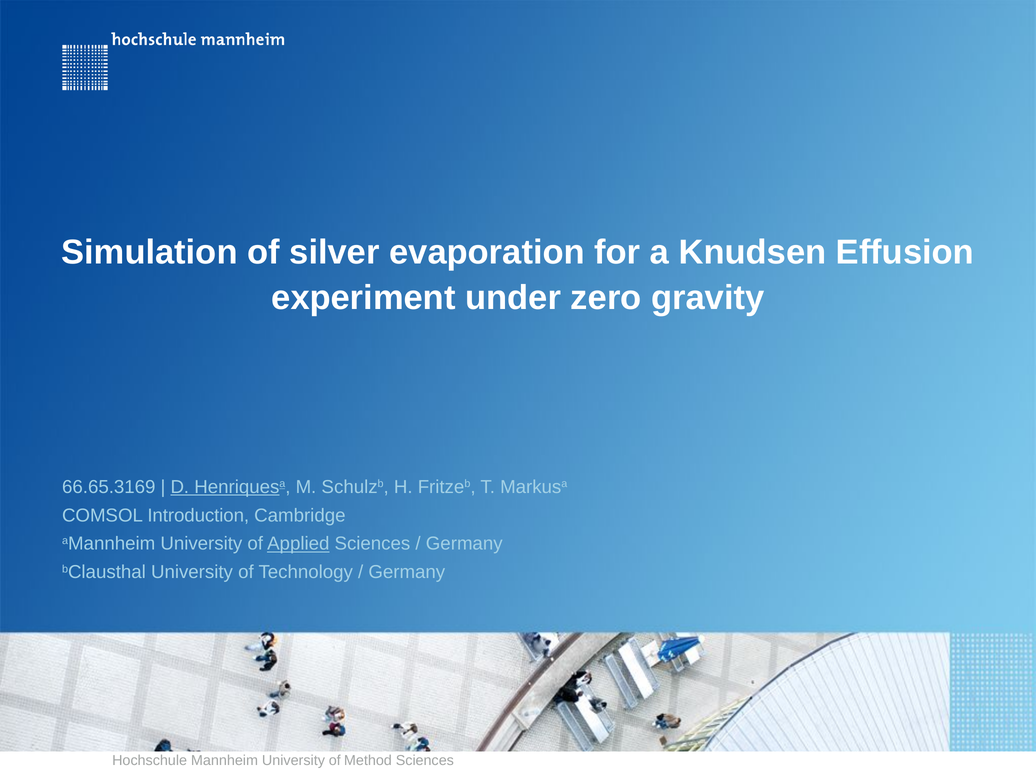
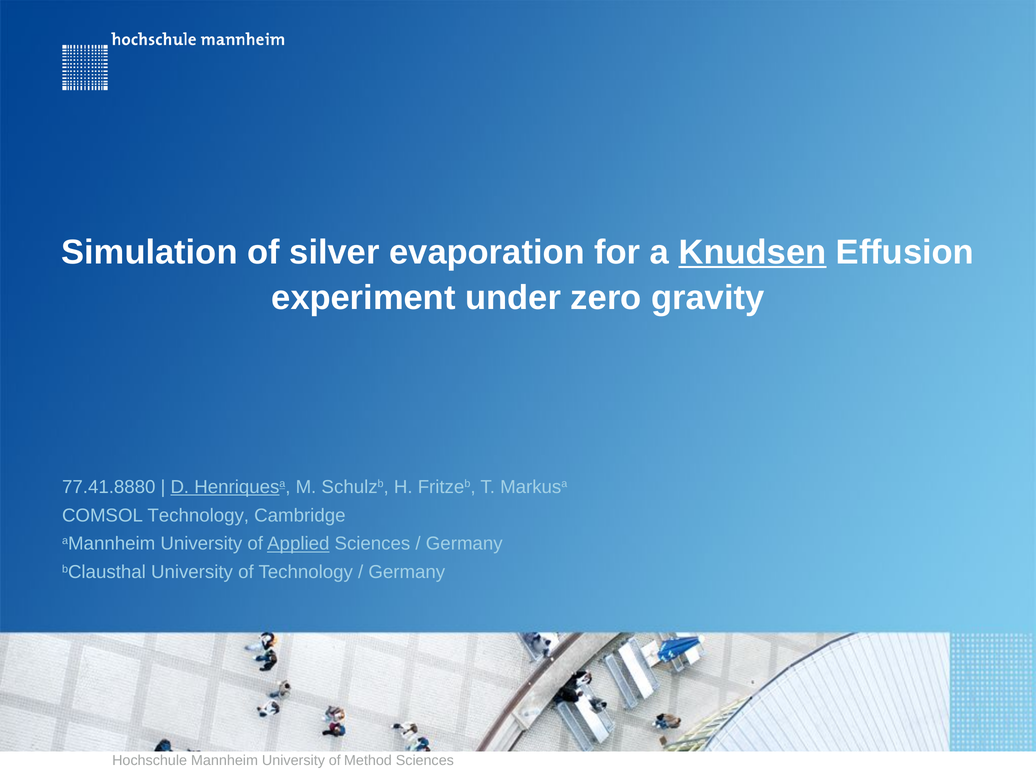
Knudsen underline: none -> present (752, 252)
66.65.3169: 66.65.3169 -> 77.41.8880 (109, 487)
COMSOL Introduction: Introduction -> Technology (198, 515)
